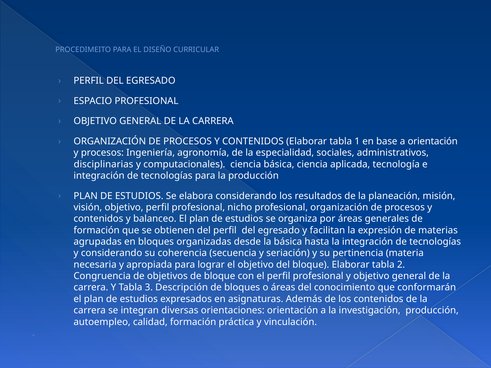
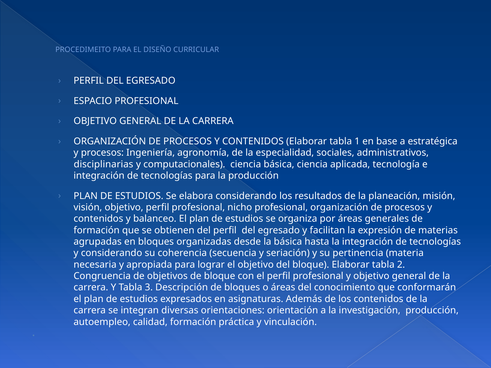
a orientación: orientación -> estratégica (433, 141)
